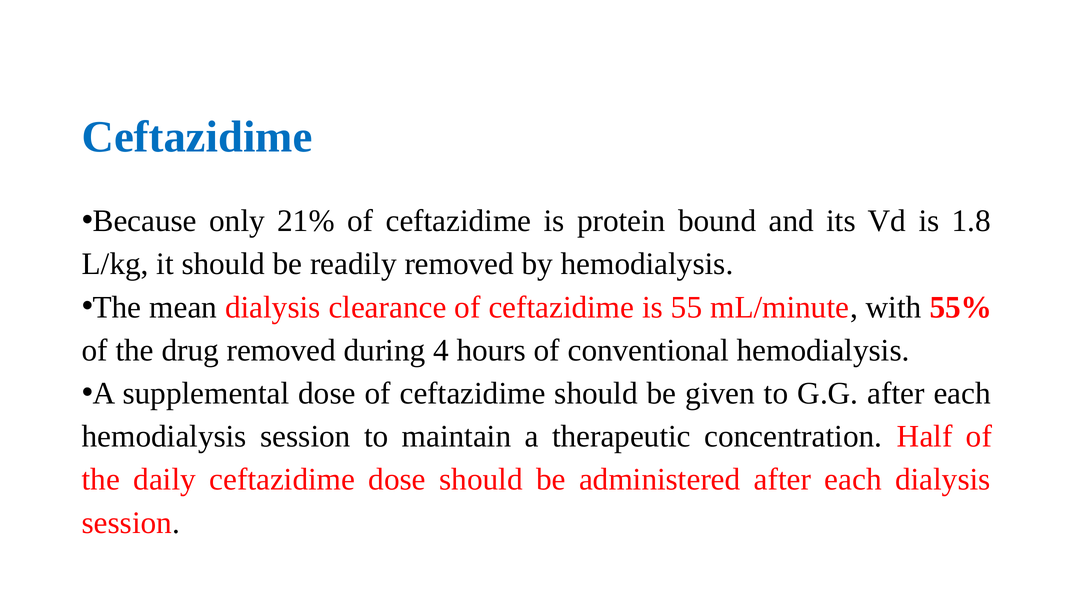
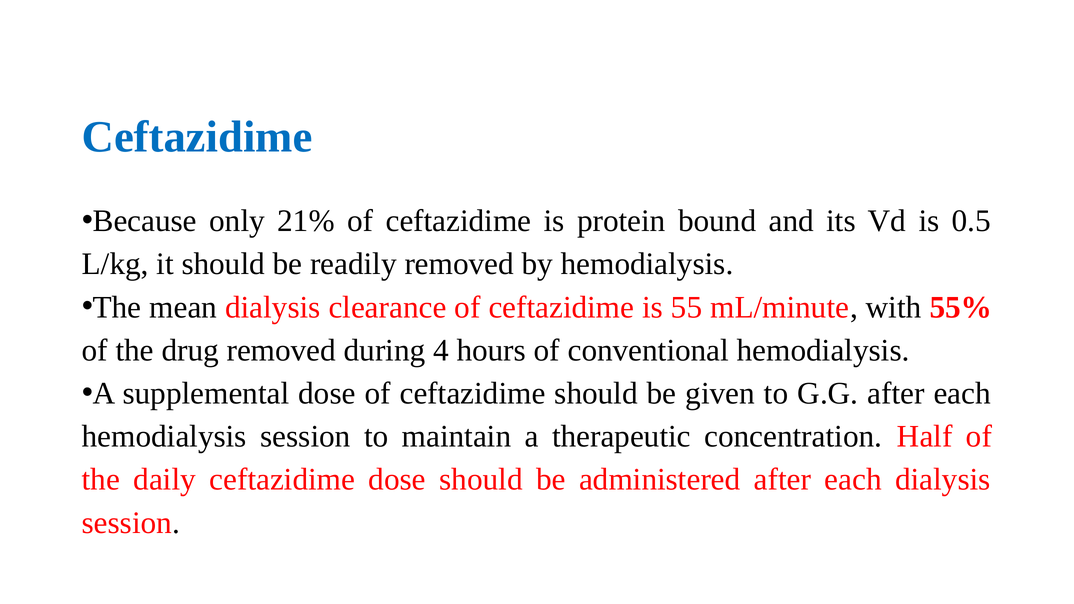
1.8: 1.8 -> 0.5 (971, 221)
